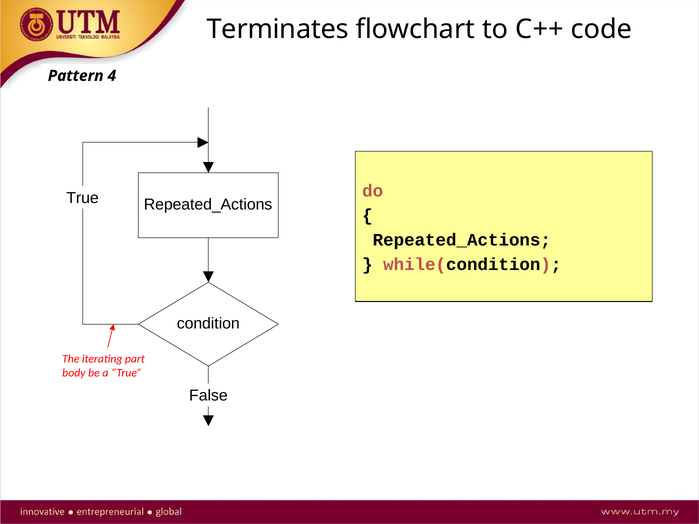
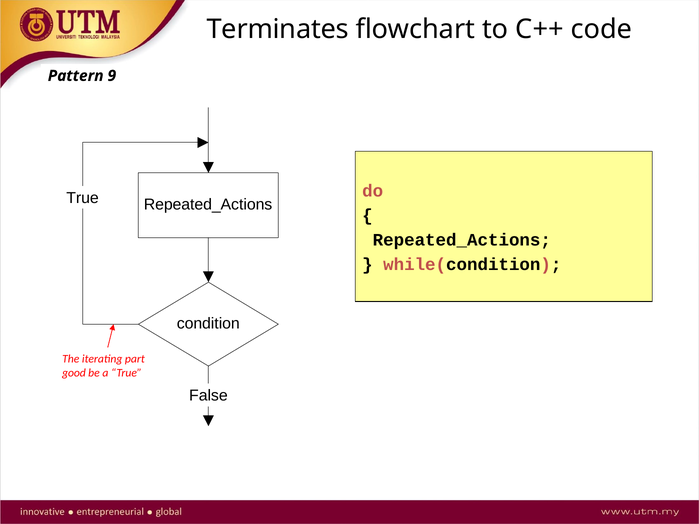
4: 4 -> 9 (112, 76)
body: body -> good (74, 373)
